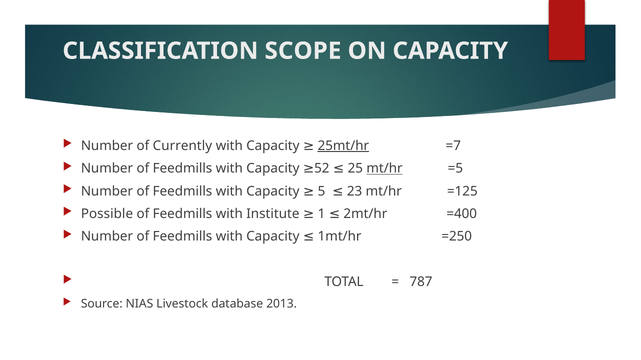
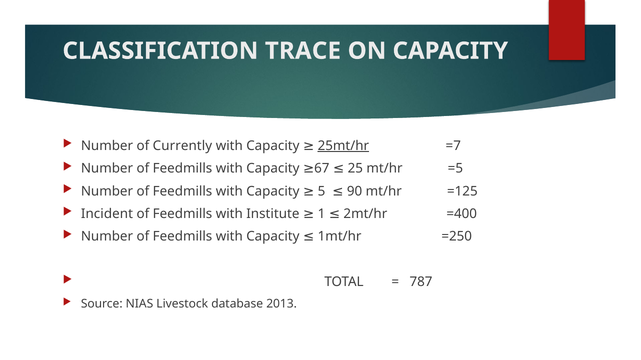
SCOPE: SCOPE -> TRACE (303, 51)
52: 52 -> 67 (322, 169)
mt/hr underline: present -> none (384, 169)
23: 23 -> 90 (355, 191)
Possible: Possible -> Incident (107, 214)
